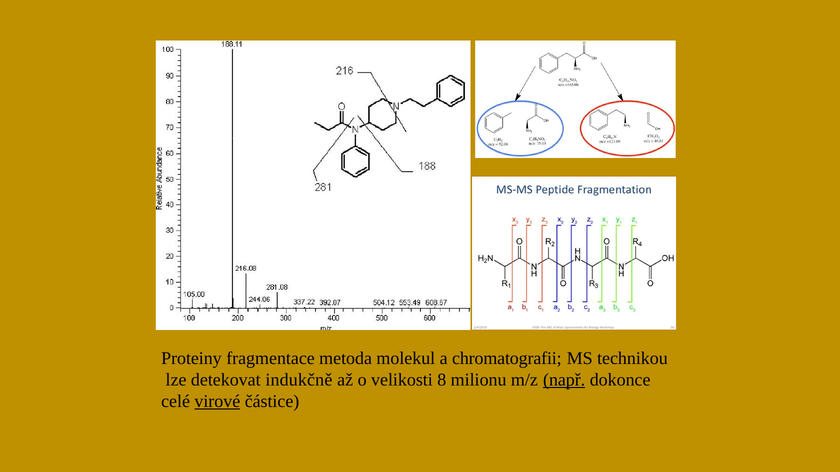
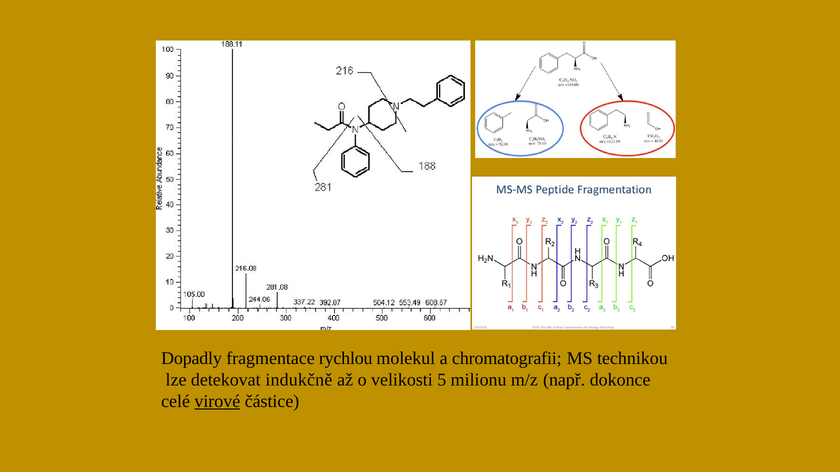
Proteiny: Proteiny -> Dopadly (192, 359)
metoda: metoda -> rychlou (346, 359)
8: 8 -> 5 (442, 380)
např underline: present -> none (564, 380)
